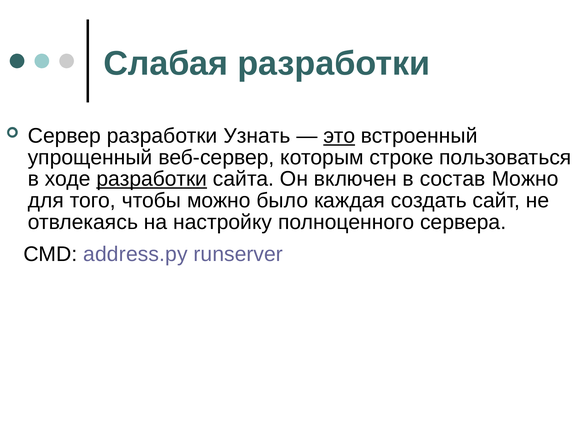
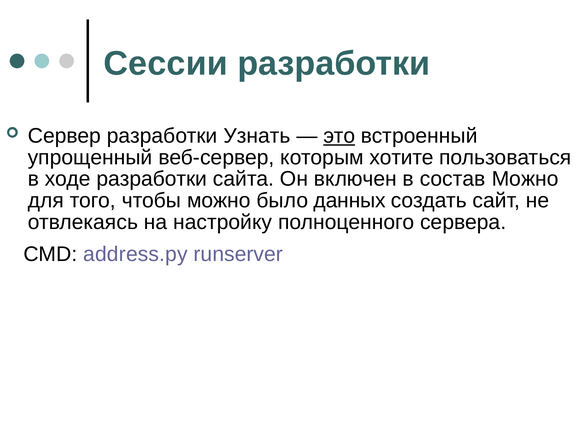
Слабая: Слабая -> Сессии (166, 63)
строке: строке -> хотите (402, 157)
разработки underline: present -> none (152, 179)
каждая: каждая -> данных (350, 200)
